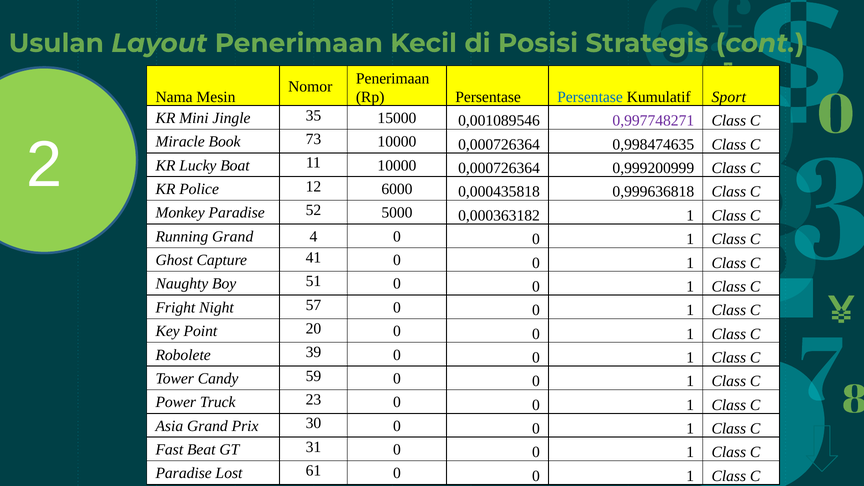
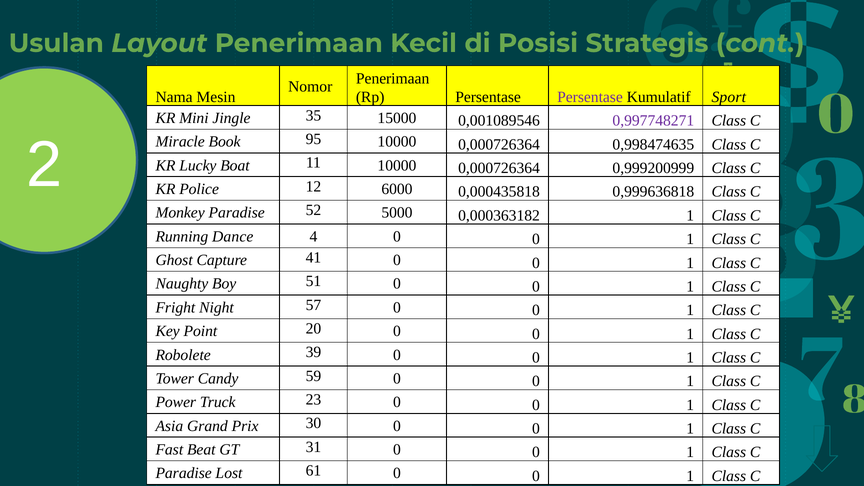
Persentase colour: blue -> purple (590, 97)
73: 73 -> 95 (313, 139)
Grand: Grand -> Dance (233, 236)
